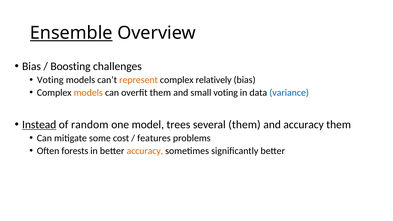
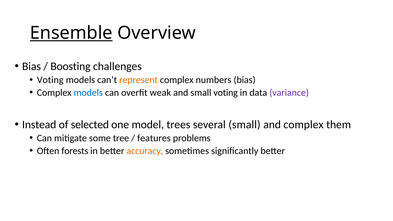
relatively: relatively -> numbers (214, 80)
models colour: orange -> blue (88, 93)
overfit them: them -> weak (160, 93)
variance colour: blue -> purple (289, 93)
Instead underline: present -> none (39, 125)
random: random -> selected (90, 125)
several them: them -> small (244, 125)
and accuracy: accuracy -> complex (304, 125)
cost: cost -> tree (121, 138)
